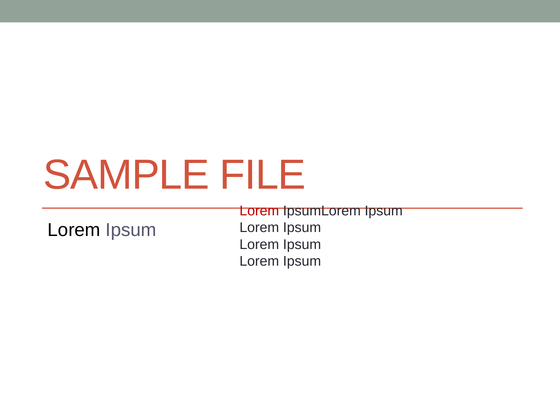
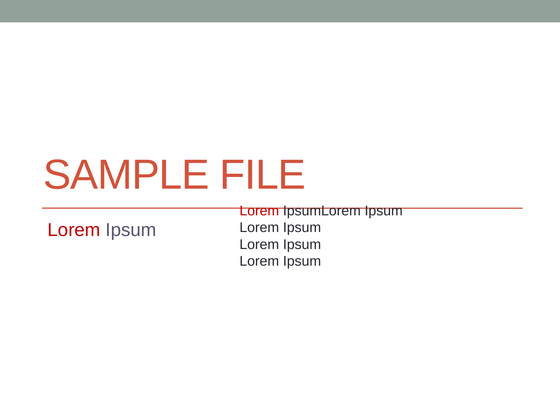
Lorem colour: black -> red (74, 230)
